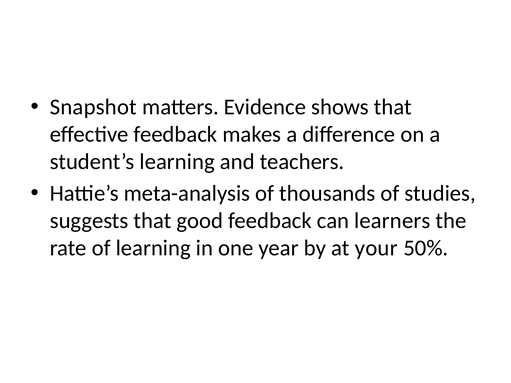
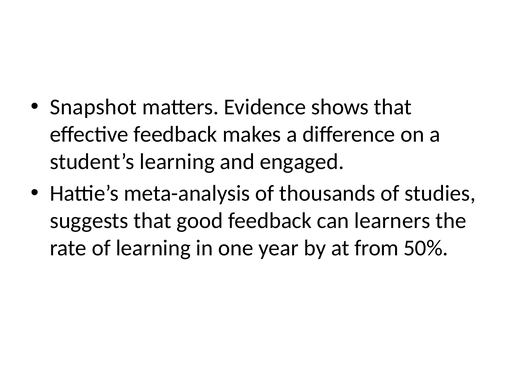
teachers: teachers -> engaged (302, 162)
your: your -> from (377, 248)
